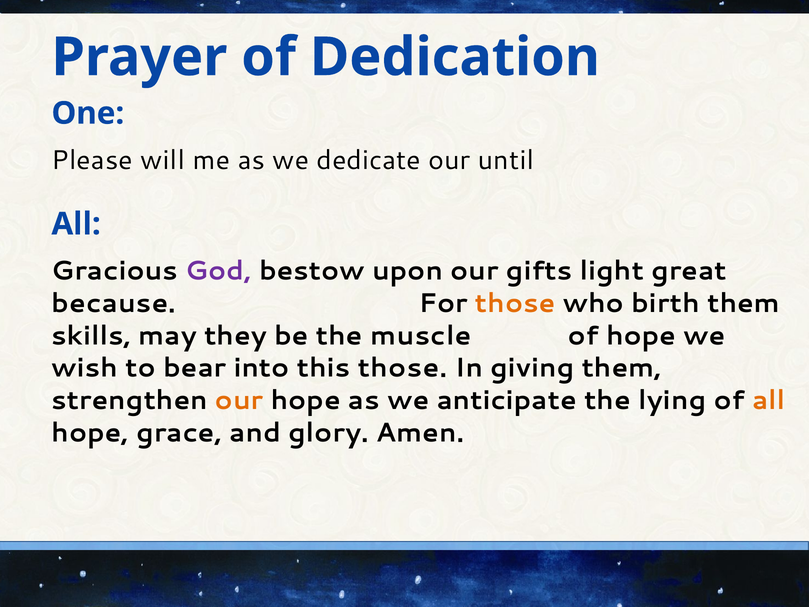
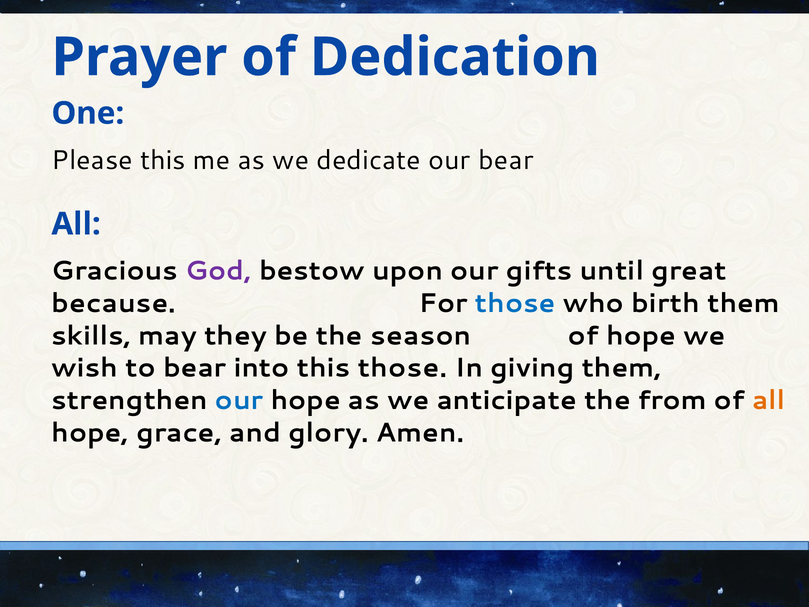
Please will: will -> this (163, 160)
our until: until -> bear (506, 160)
light: light -> until (612, 271)
those colour: orange -> blue (515, 303)
muscle: muscle -> season (421, 336)
our colour: orange -> blue (239, 400)
lying: lying -> from (672, 400)
